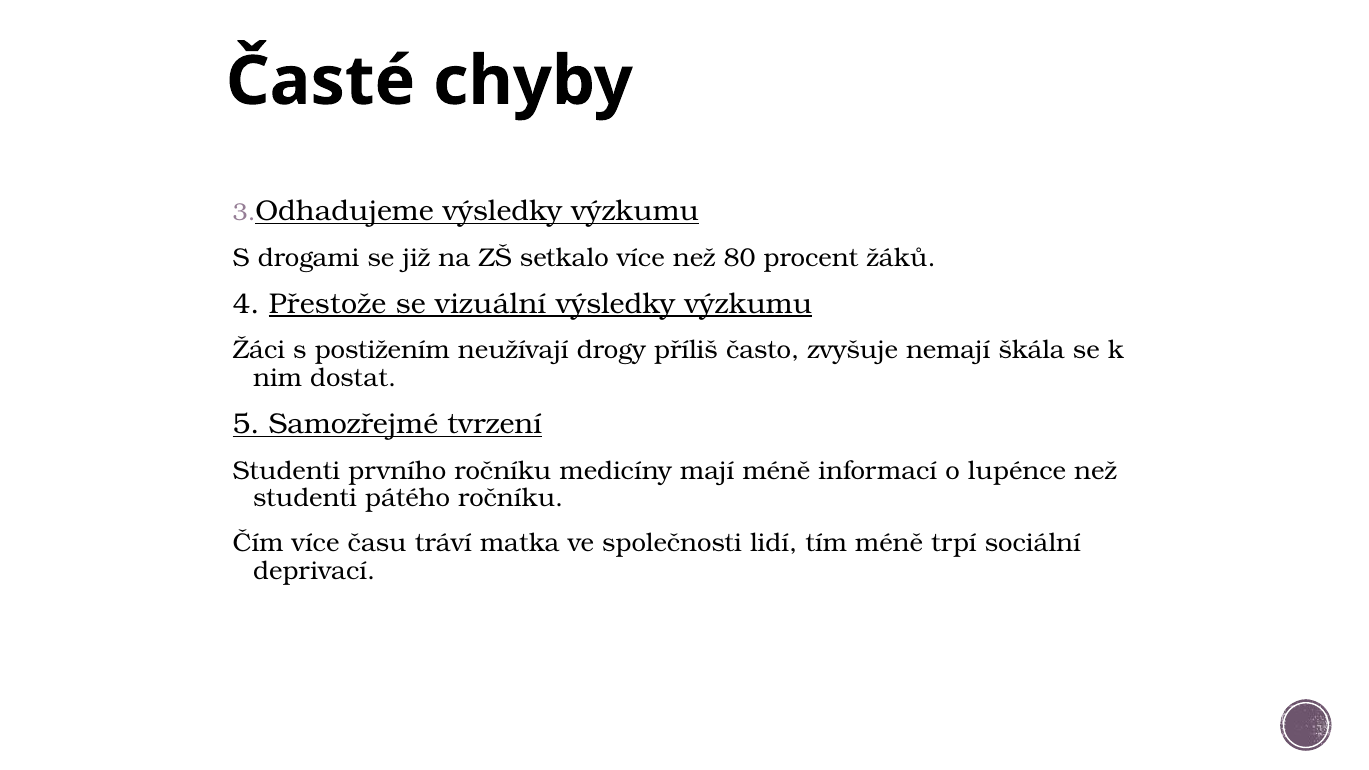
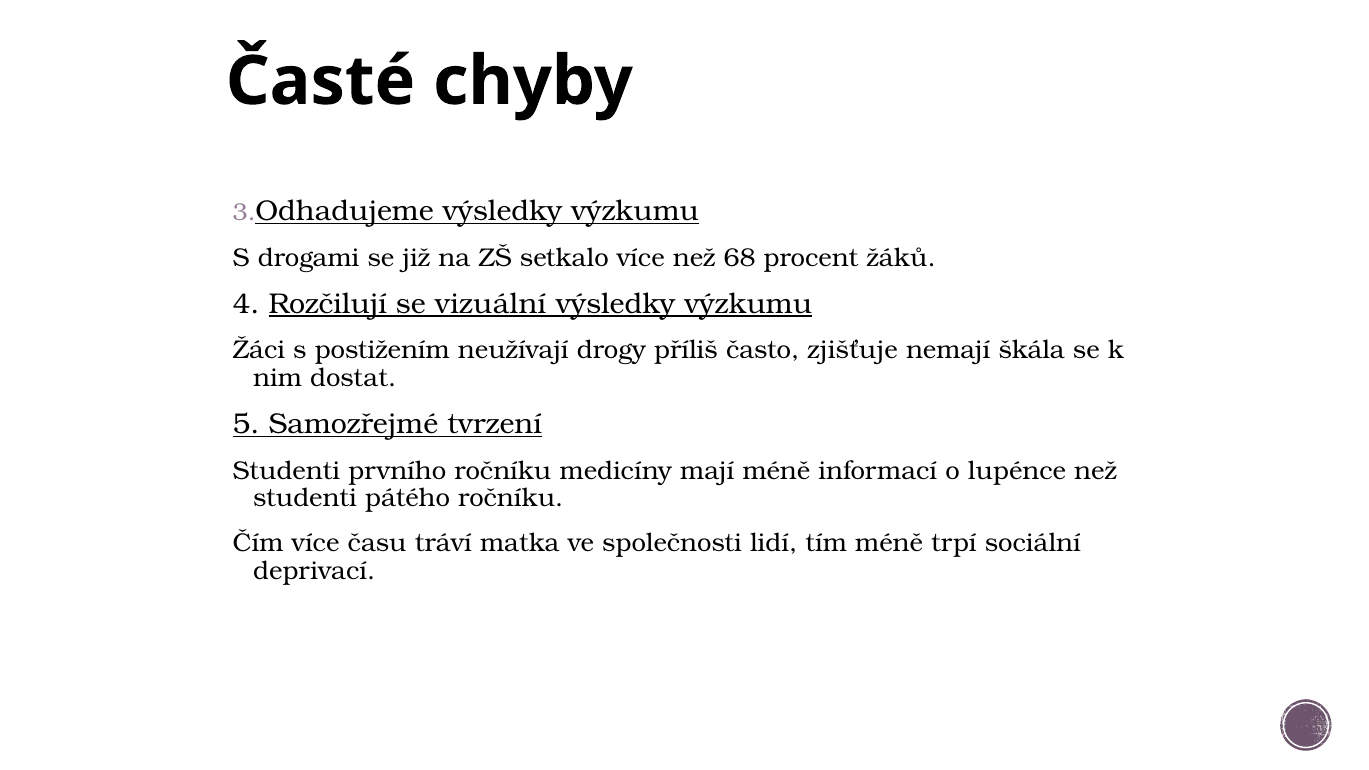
80: 80 -> 68 (740, 258)
Přestože: Přestože -> Rozčilují (328, 304)
zvyšuje: zvyšuje -> zjišťuje (853, 350)
